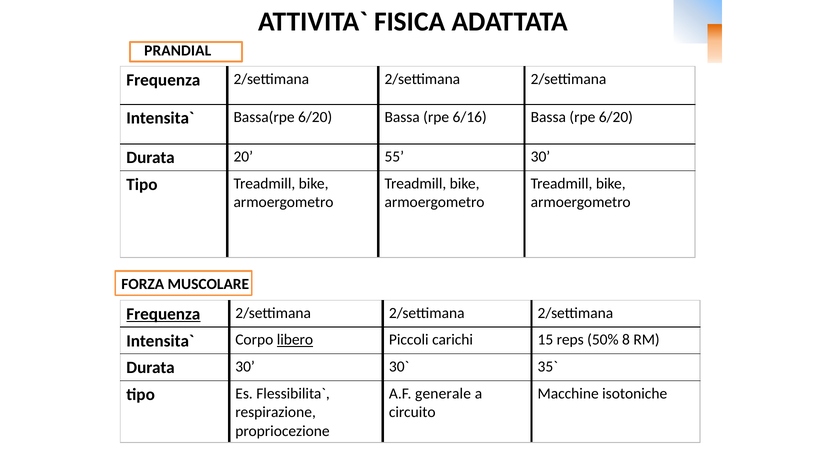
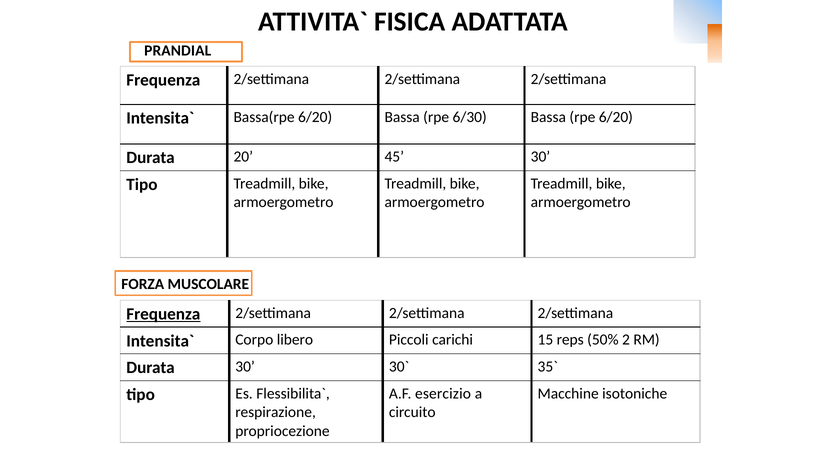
6/16: 6/16 -> 6/30 (470, 117)
55: 55 -> 45 (394, 157)
libero underline: present -> none (295, 340)
8: 8 -> 2 (626, 340)
generale: generale -> esercizio (443, 393)
